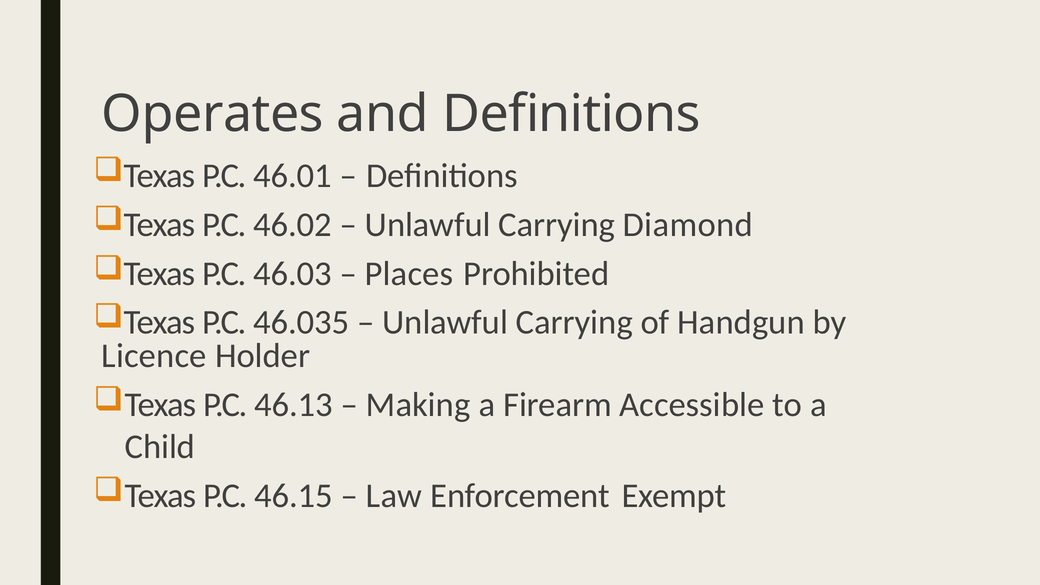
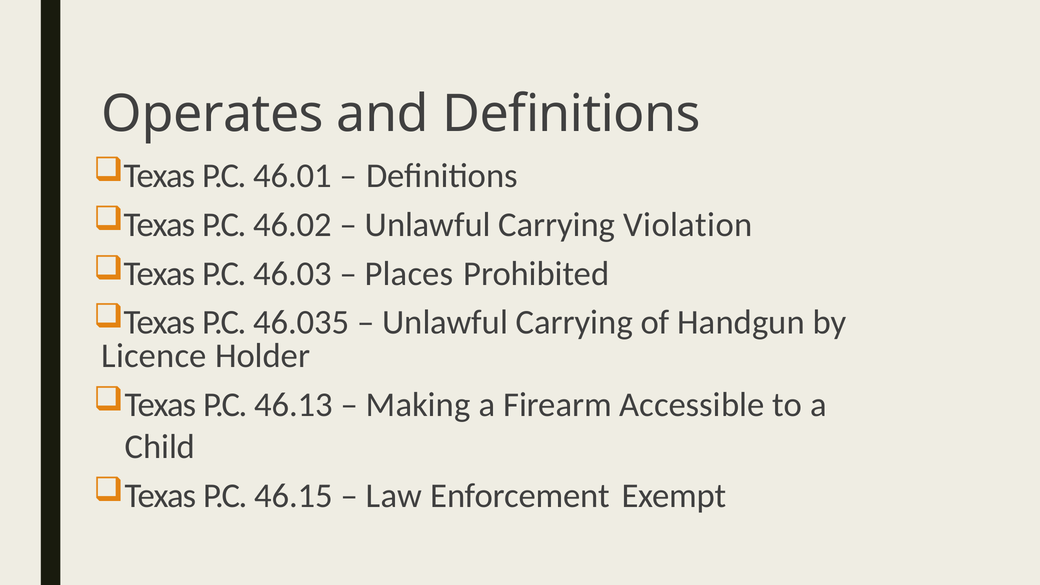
Diamond: Diamond -> Violation (688, 225)
